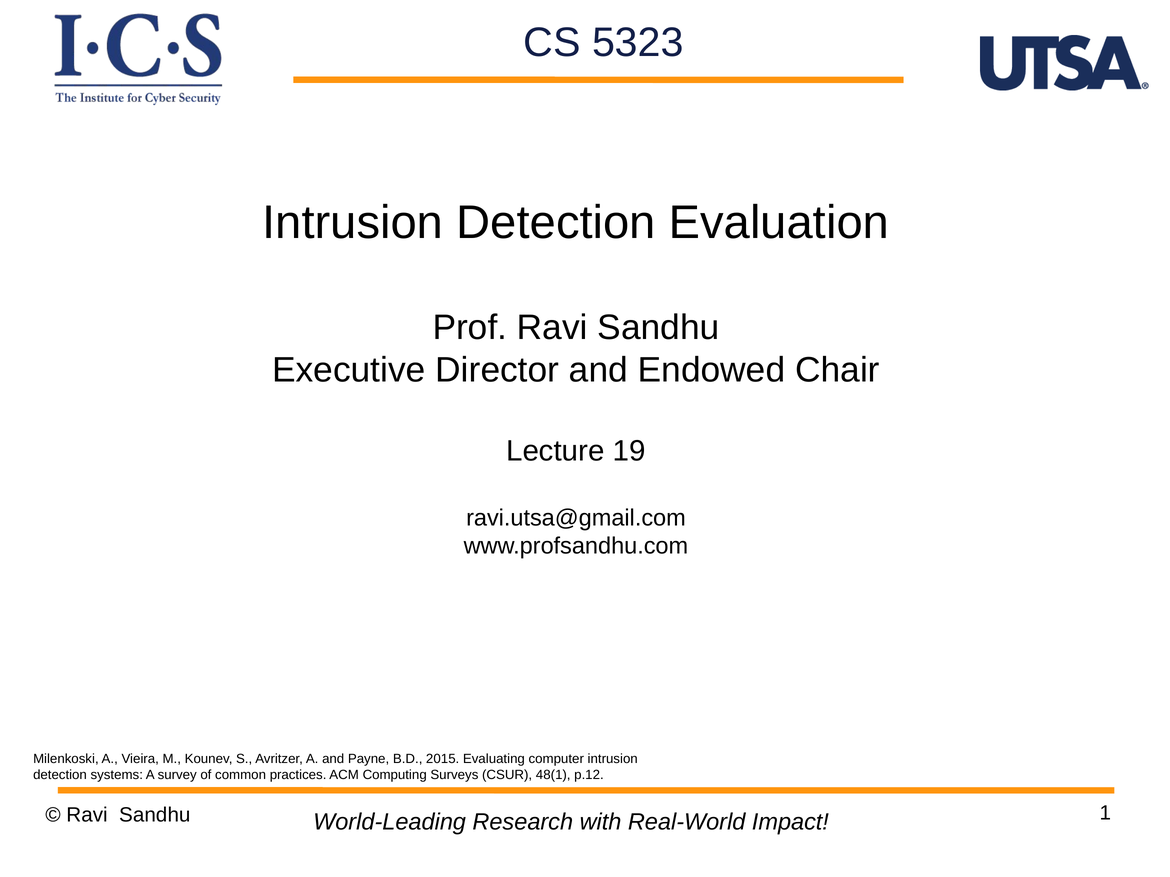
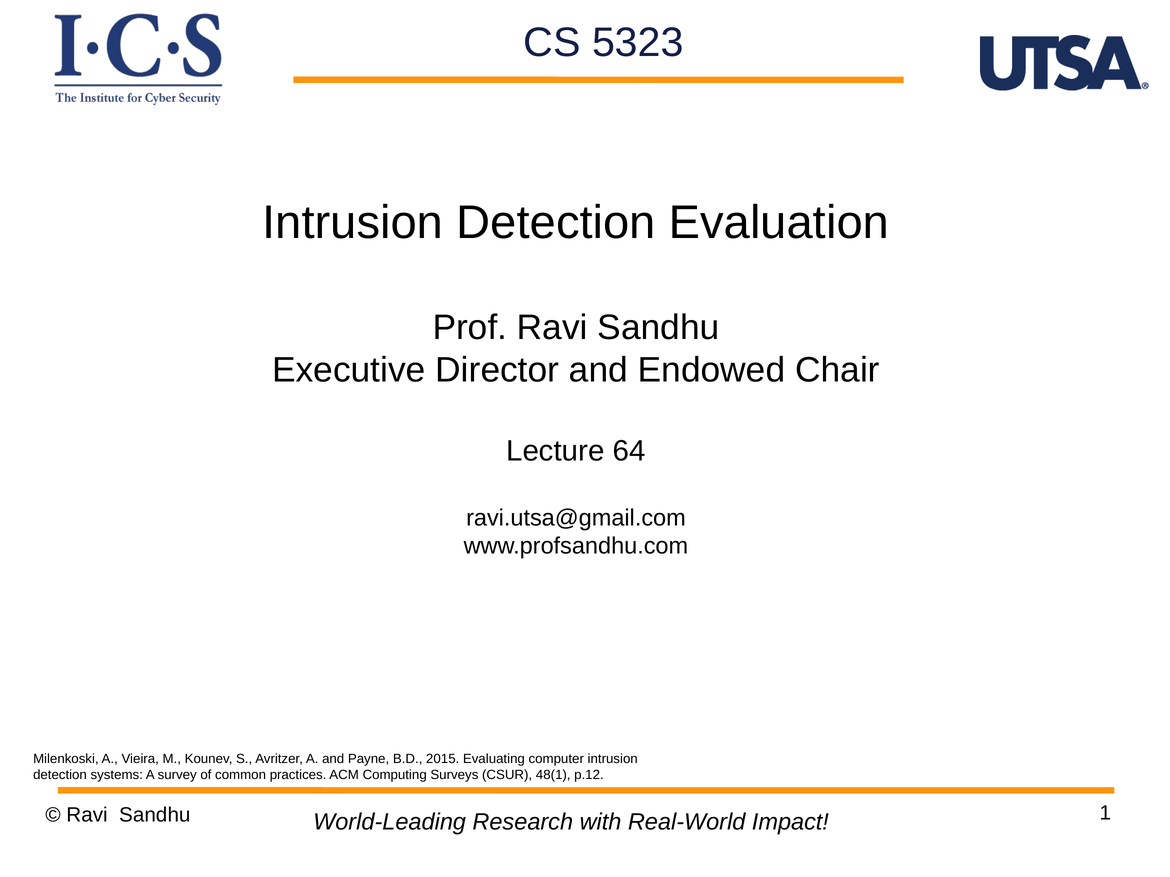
19: 19 -> 64 (629, 451)
